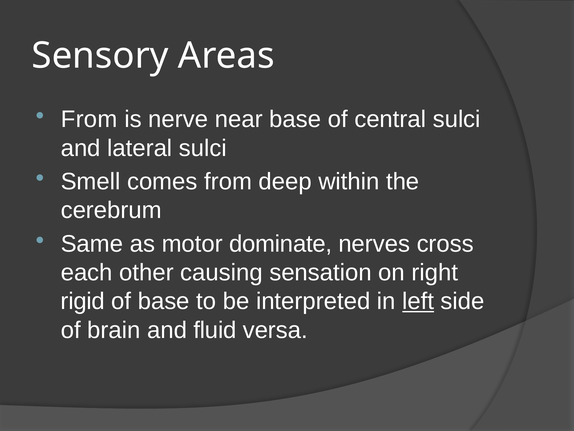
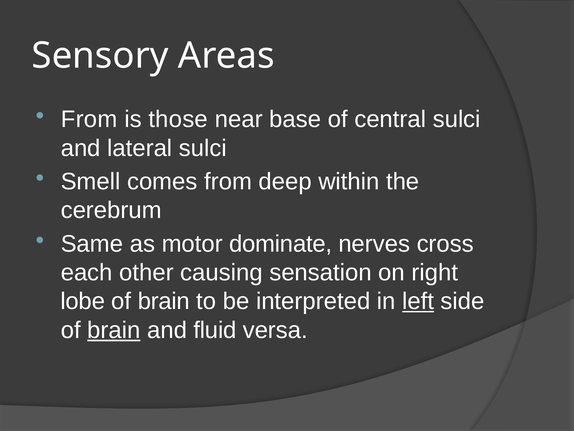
nerve: nerve -> those (178, 119)
rigid: rigid -> lobe (83, 301)
base: base -> brain (164, 301)
brain underline: none -> present (114, 330)
